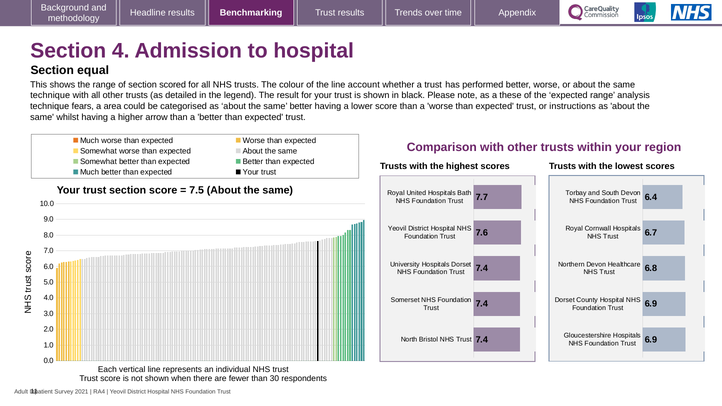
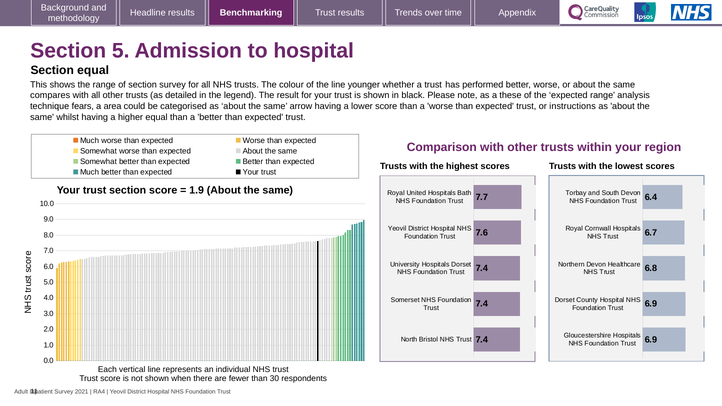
4: 4 -> 5 (121, 51)
section scored: scored -> survey (173, 85)
account: account -> younger (364, 85)
technique: technique -> compares (50, 96)
same better: better -> arrow (301, 106)
higher arrow: arrow -> equal (157, 117)
7.5: 7.5 -> 1.9 (197, 190)
